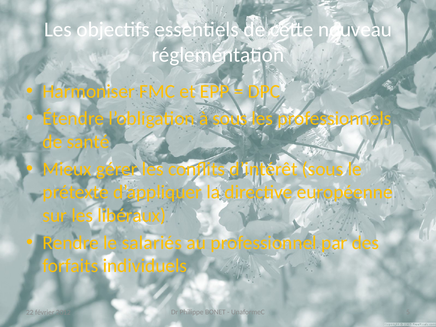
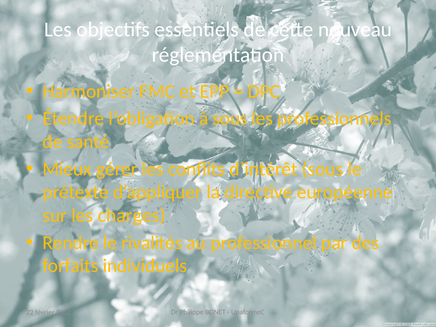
libéraux: libéraux -> charges (132, 216)
salariés: salariés -> rivalités (152, 243)
